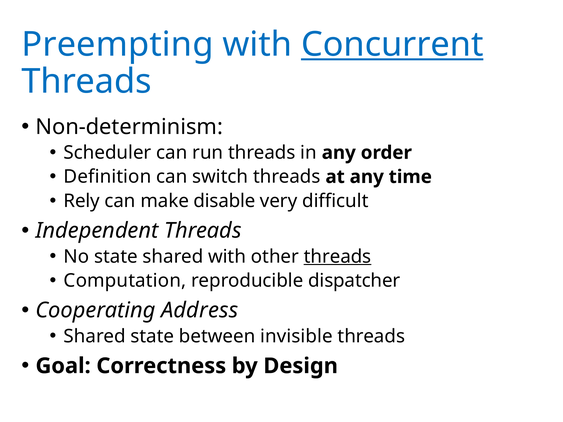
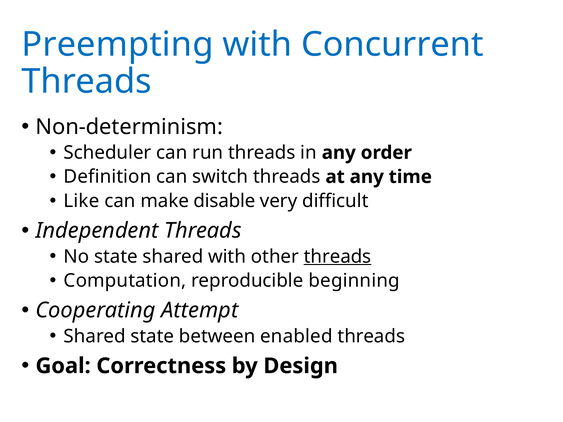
Concurrent underline: present -> none (392, 44)
Rely: Rely -> Like (82, 201)
dispatcher: dispatcher -> beginning (354, 281)
Address: Address -> Attempt (200, 311)
invisible: invisible -> enabled (296, 336)
